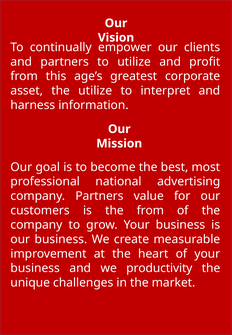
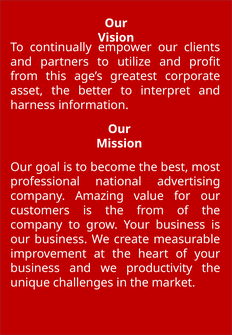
the utilize: utilize -> better (95, 91)
company Partners: Partners -> Amazing (99, 196)
